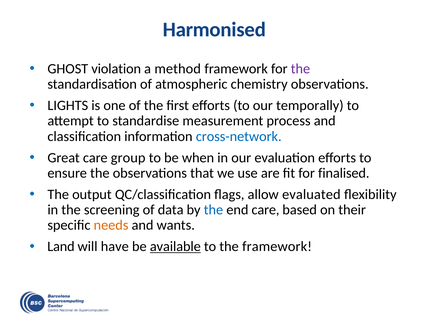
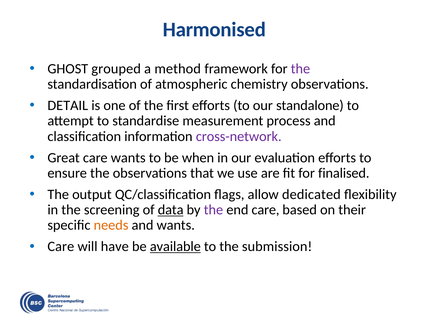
violation: violation -> grouped (116, 69)
LIGHTS: LIGHTS -> DETAIL (68, 106)
temporally: temporally -> standalone (310, 106)
cross-network colour: blue -> purple (239, 136)
care group: group -> wants (128, 158)
evaluated: evaluated -> dedicated (311, 194)
data underline: none -> present (171, 210)
the colour: blue -> purple (213, 210)
Land: Land -> Care (61, 247)
the framework: framework -> submission (277, 247)
